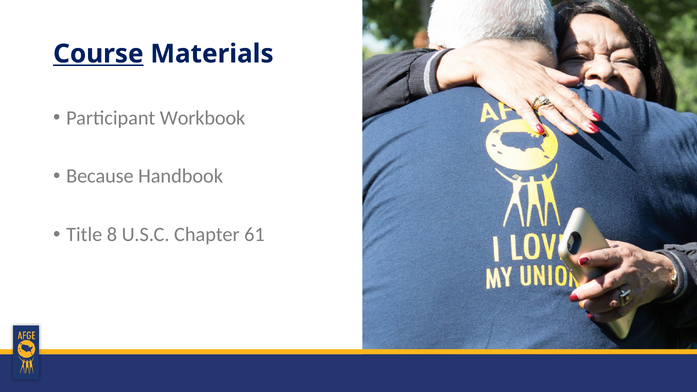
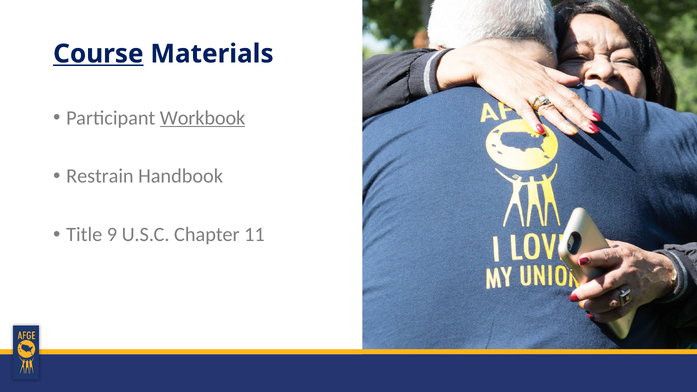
Workbook underline: none -> present (203, 118)
Because: Because -> Restrain (100, 176)
8: 8 -> 9 (112, 235)
61: 61 -> 11 (254, 235)
